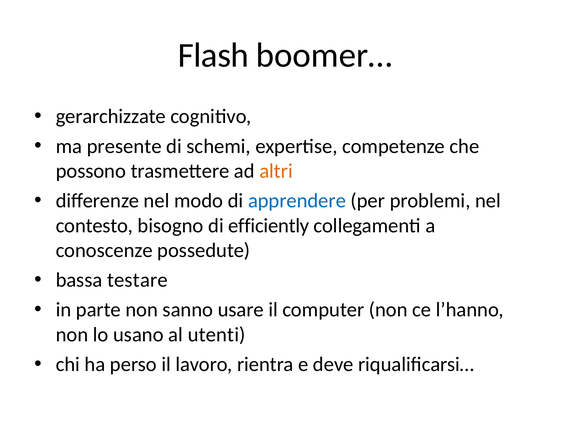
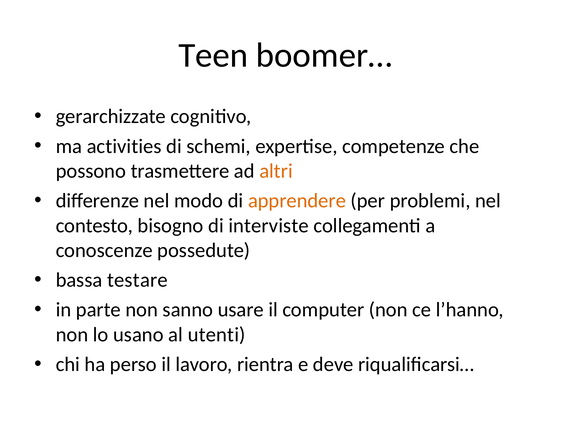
Flash: Flash -> Teen (213, 55)
presente: presente -> activities (124, 146)
apprendere colour: blue -> orange (297, 201)
efficiently: efficiently -> interviste (269, 226)
